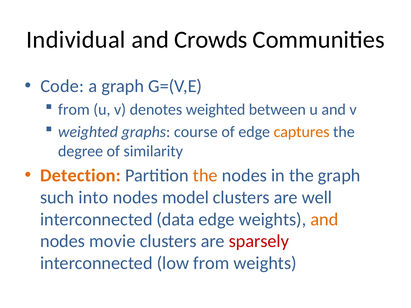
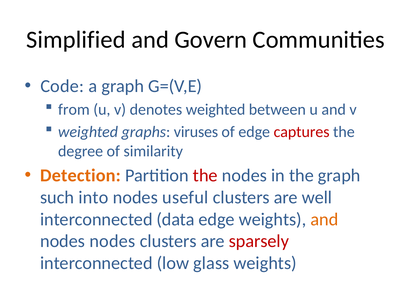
Individual: Individual -> Simplified (76, 40)
Crowds: Crowds -> Govern (211, 40)
course: course -> viruses (196, 132)
captures colour: orange -> red (302, 132)
the colour: orange -> red (205, 176)
model: model -> useful (185, 198)
nodes movie: movie -> nodes (112, 241)
low from: from -> glass (211, 263)
